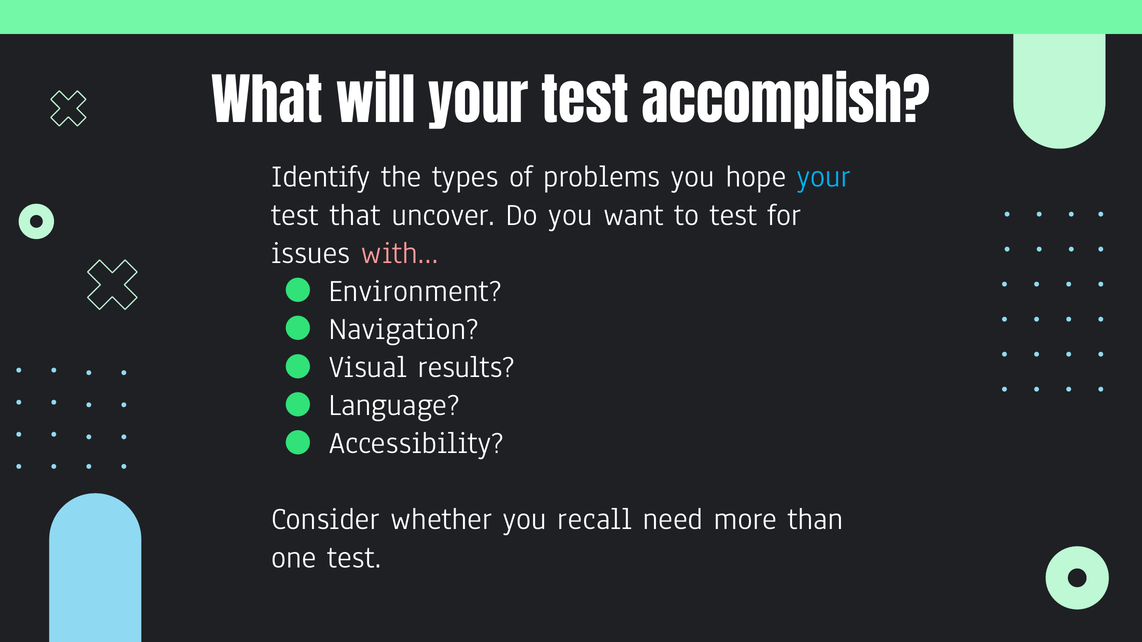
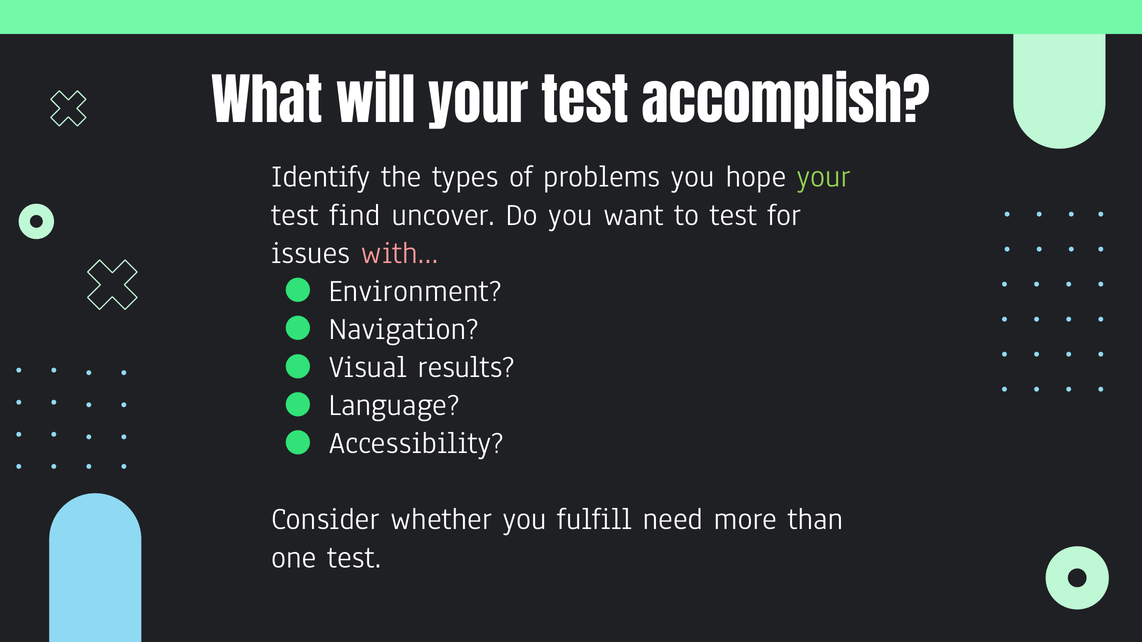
your colour: light blue -> light green (824, 177)
that: that -> find (355, 215)
recall: recall -> fulfill (595, 519)
